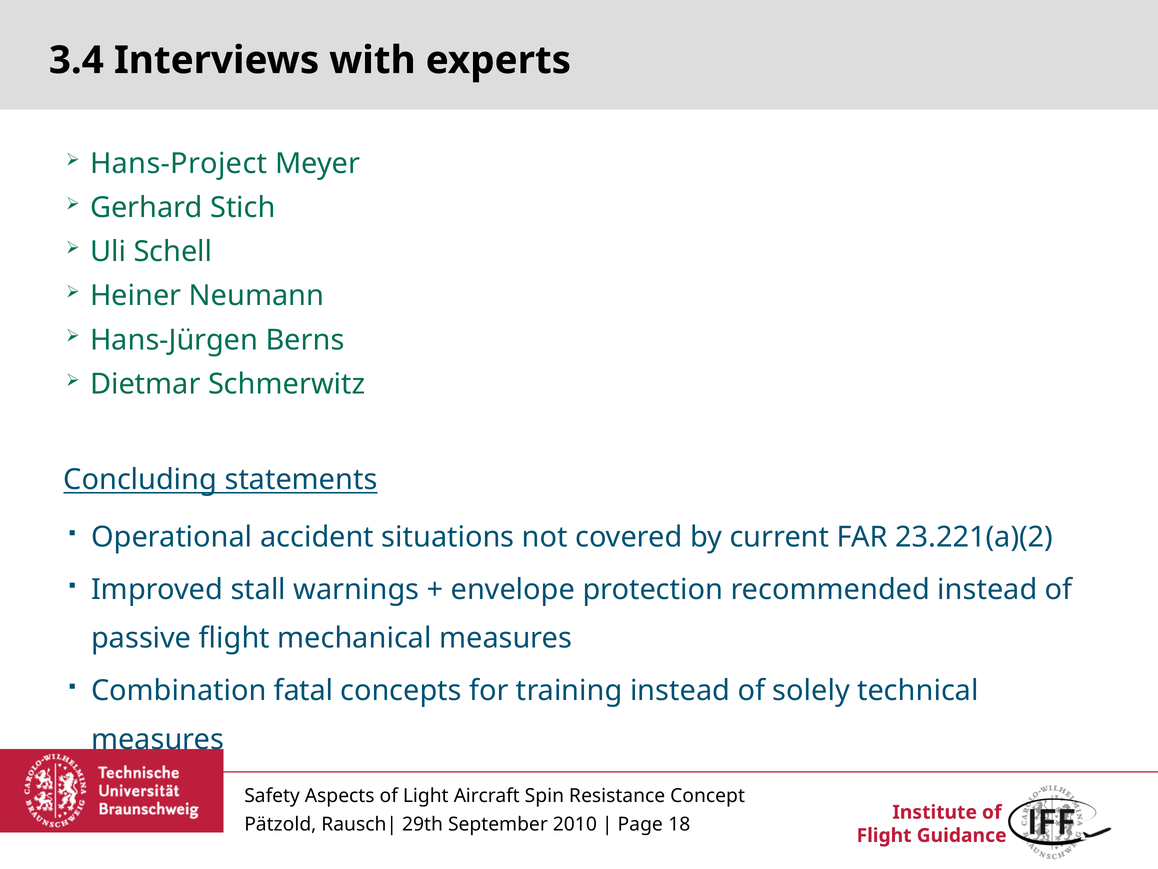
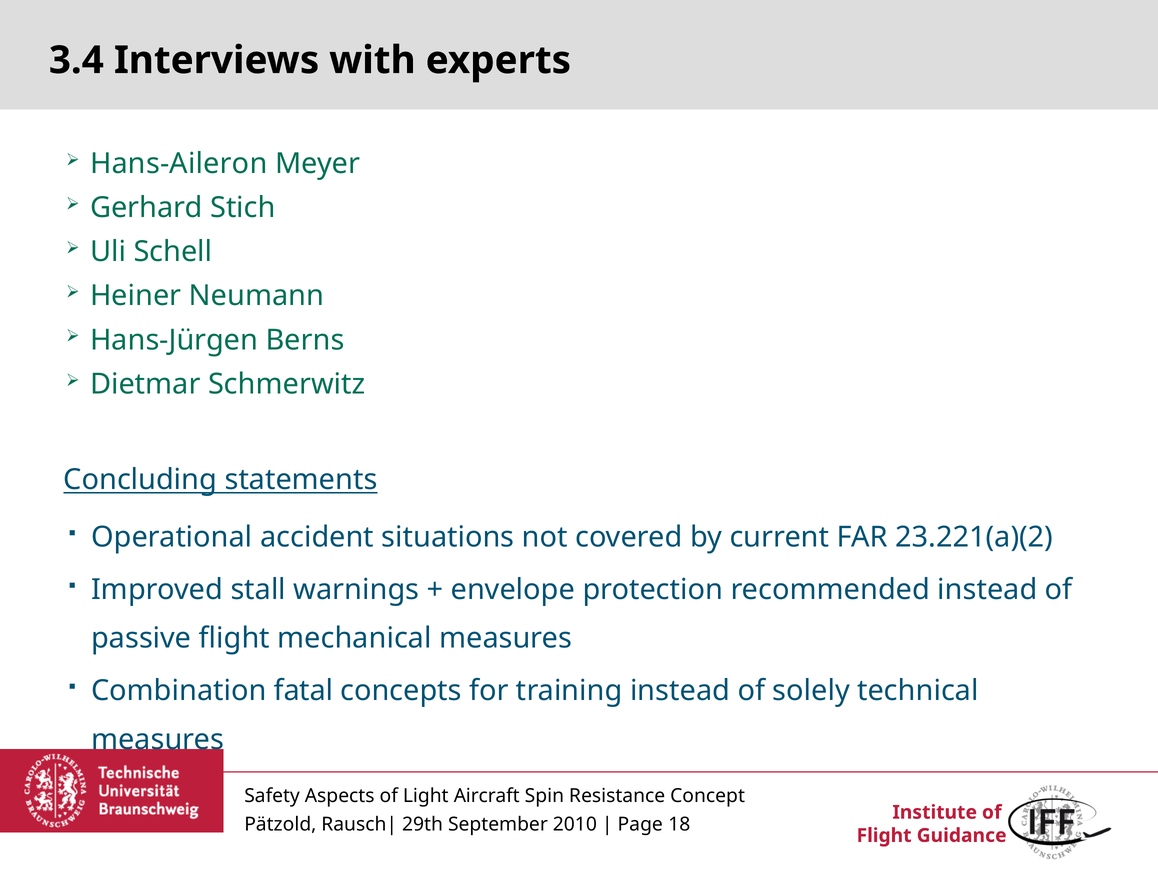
Hans-Project: Hans-Project -> Hans-Aileron (179, 164)
